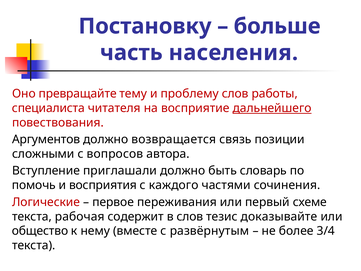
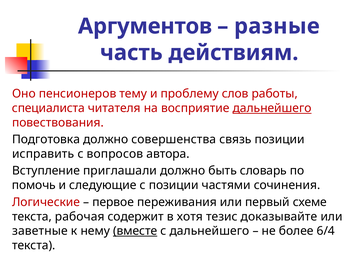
Постановку: Постановку -> Аргументов (145, 26)
больше: больше -> разные (277, 26)
населения: населения -> действиям (233, 53)
превращайте: превращайте -> пенсионеров (78, 94)
Аргументов: Аргументов -> Подготовка (46, 139)
возвращается: возвращается -> совершенства (174, 139)
сложными: сложными -> исправить (43, 154)
восприятия: восприятия -> следующие (103, 185)
с каждого: каждого -> позиции (174, 185)
в слов: слов -> хотя (190, 216)
общество: общество -> заветные (40, 231)
вместе underline: none -> present (135, 231)
с развёрнутым: развёрнутым -> дальнейшего (209, 231)
3/4: 3/4 -> 6/4 (326, 231)
